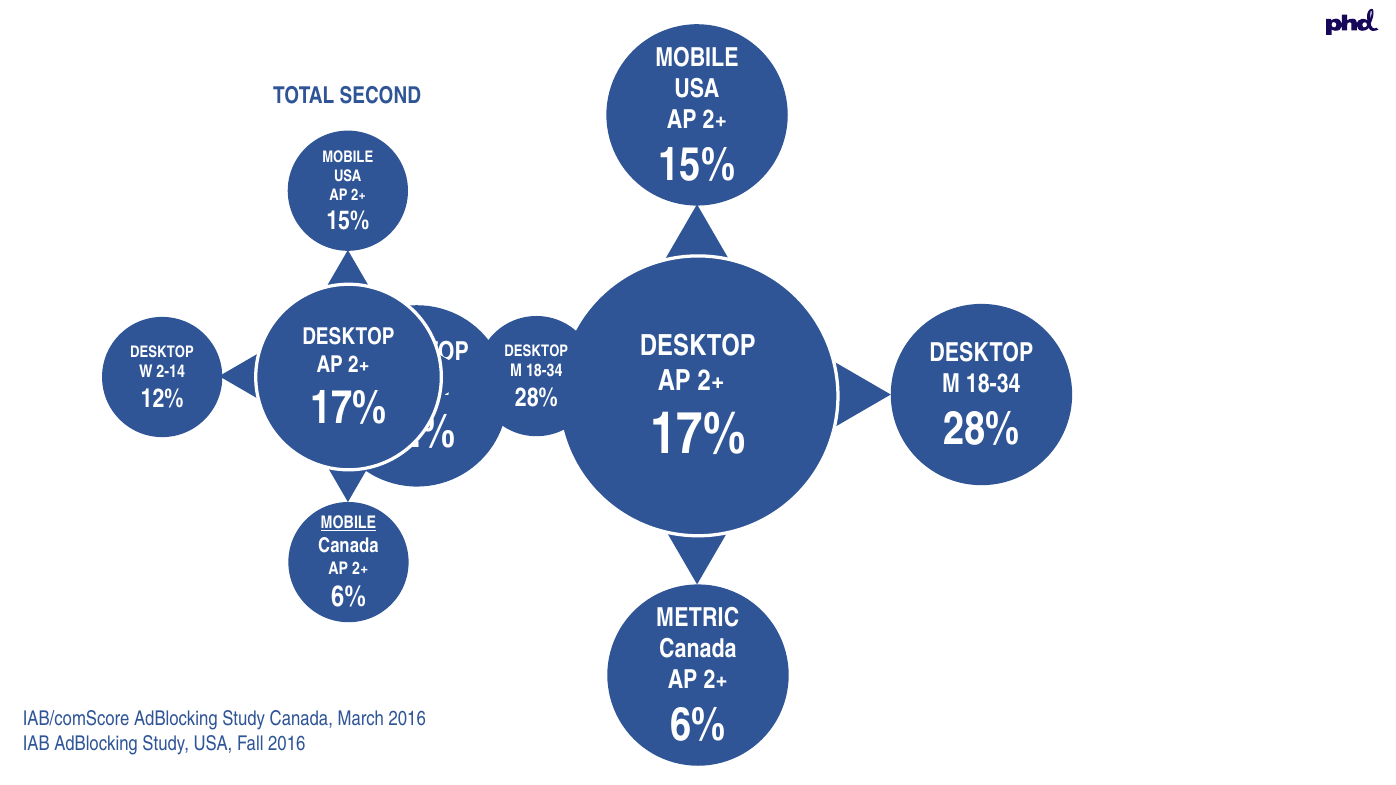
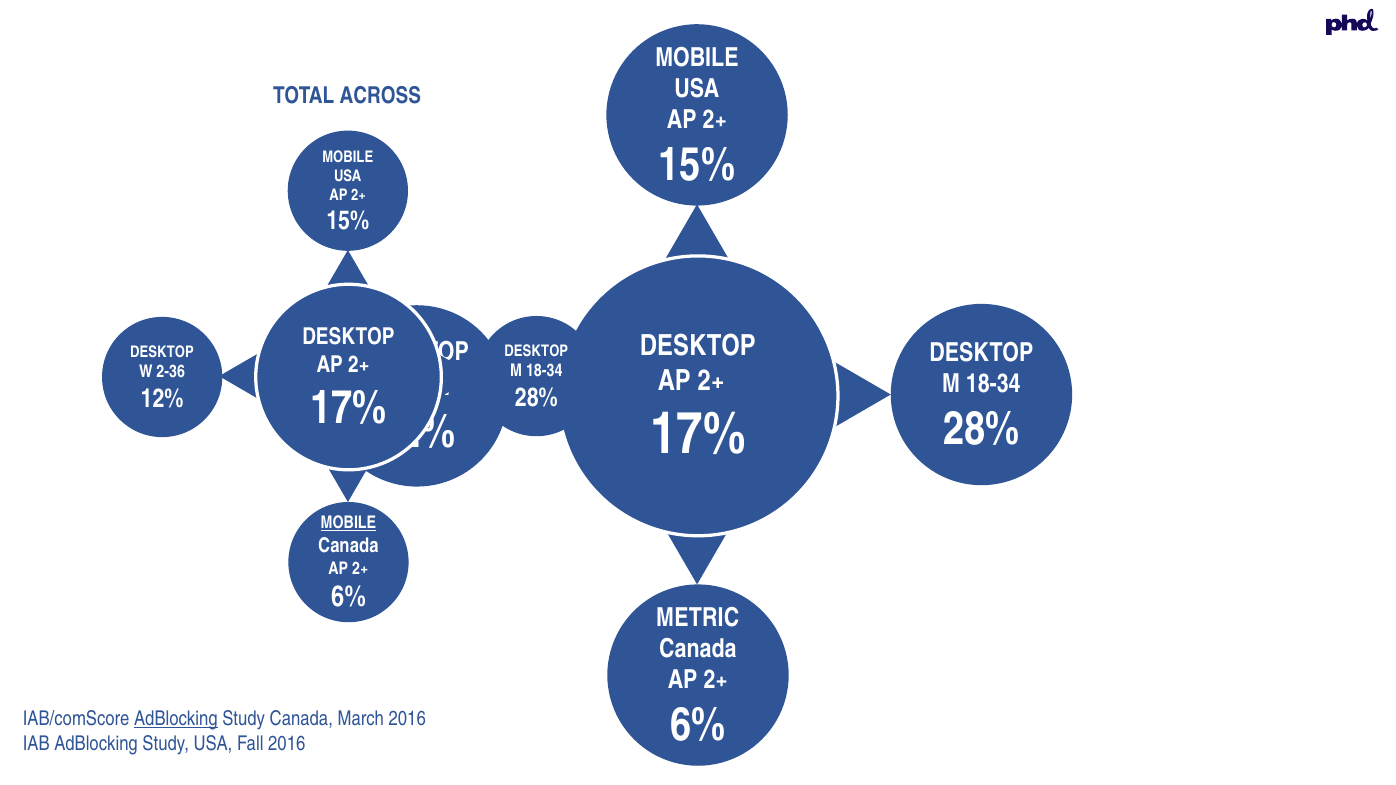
SECOND: SECOND -> ACROSS (380, 96)
2-14: 2-14 -> 2-36 (171, 372)
AdBlocking underline: none -> present (176, 719)
